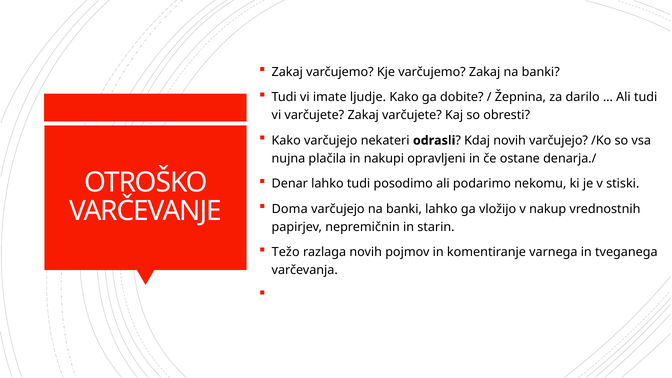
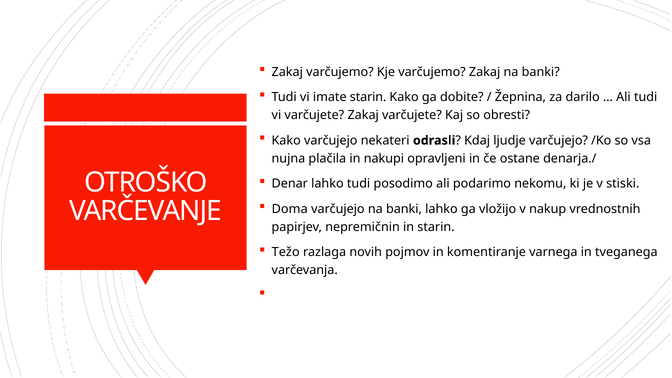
imate ljudje: ljudje -> starin (368, 97)
Kdaj novih: novih -> ljudje (510, 140)
